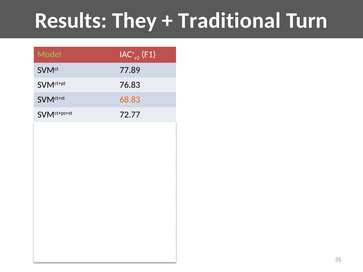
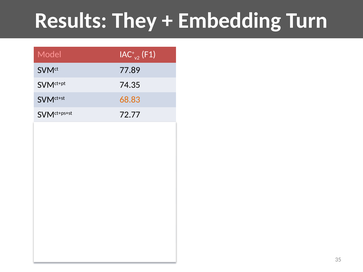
Traditional: Traditional -> Embedding (230, 21)
Model colour: light green -> pink (49, 54)
76.83: 76.83 -> 74.35 (130, 85)
